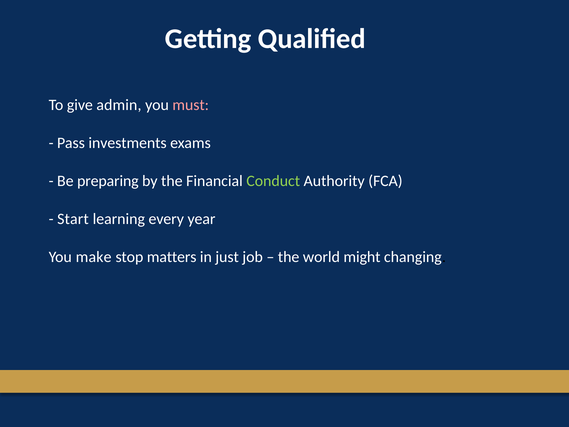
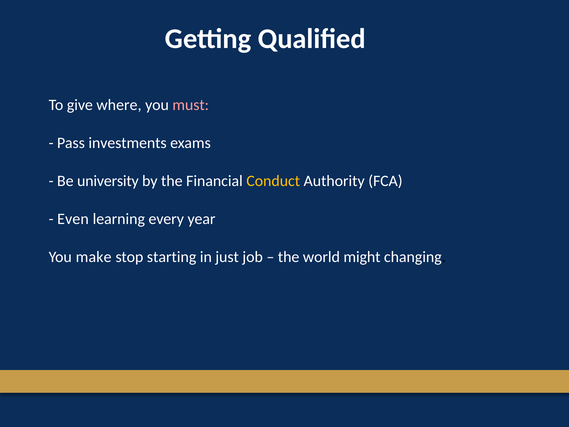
admin: admin -> where (119, 105)
preparing: preparing -> university (108, 181)
Conduct colour: light green -> yellow (273, 181)
Start: Start -> Even (73, 219)
matters: matters -> starting (172, 257)
